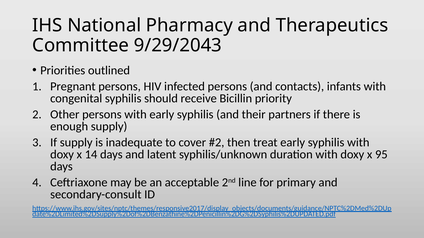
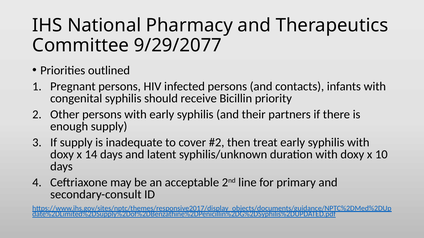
9/29/2043: 9/29/2043 -> 9/29/2077 (178, 46)
95: 95 -> 10 (381, 155)
